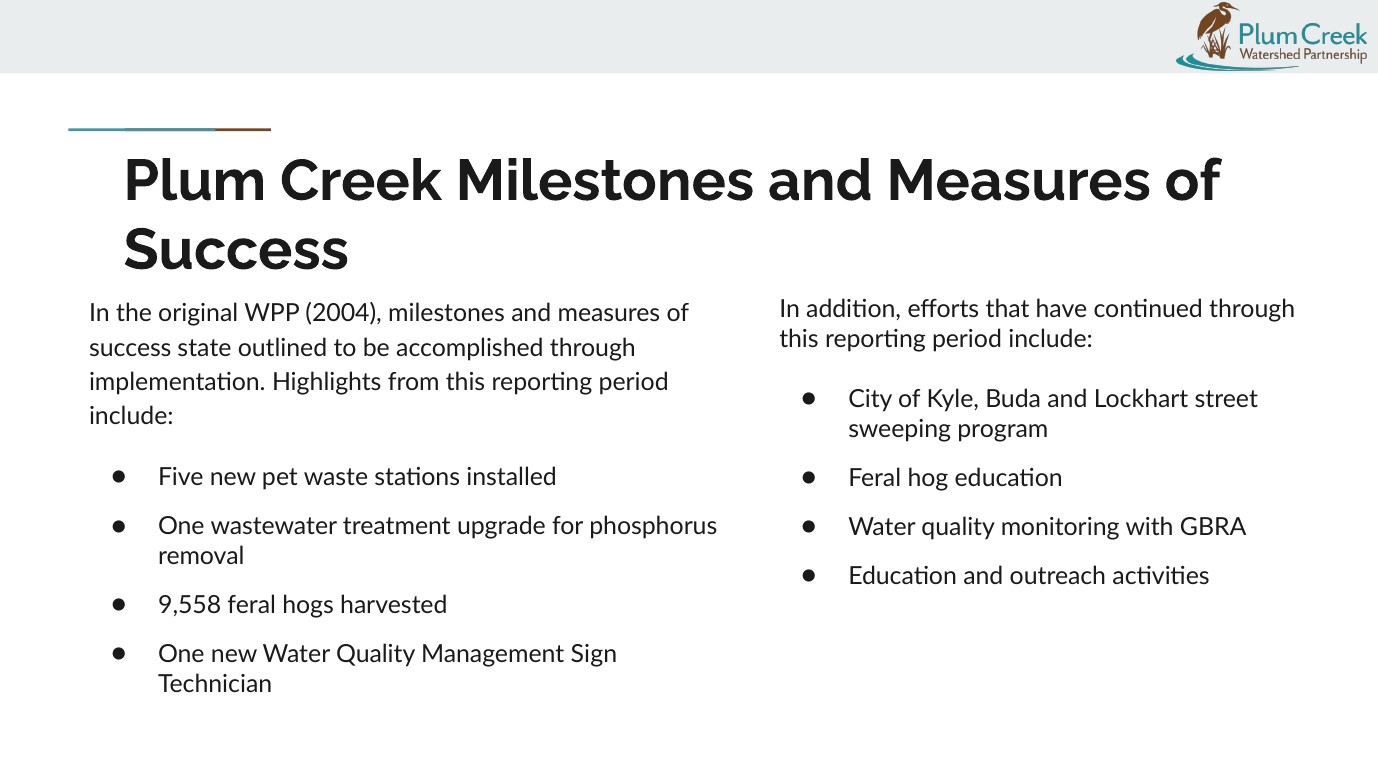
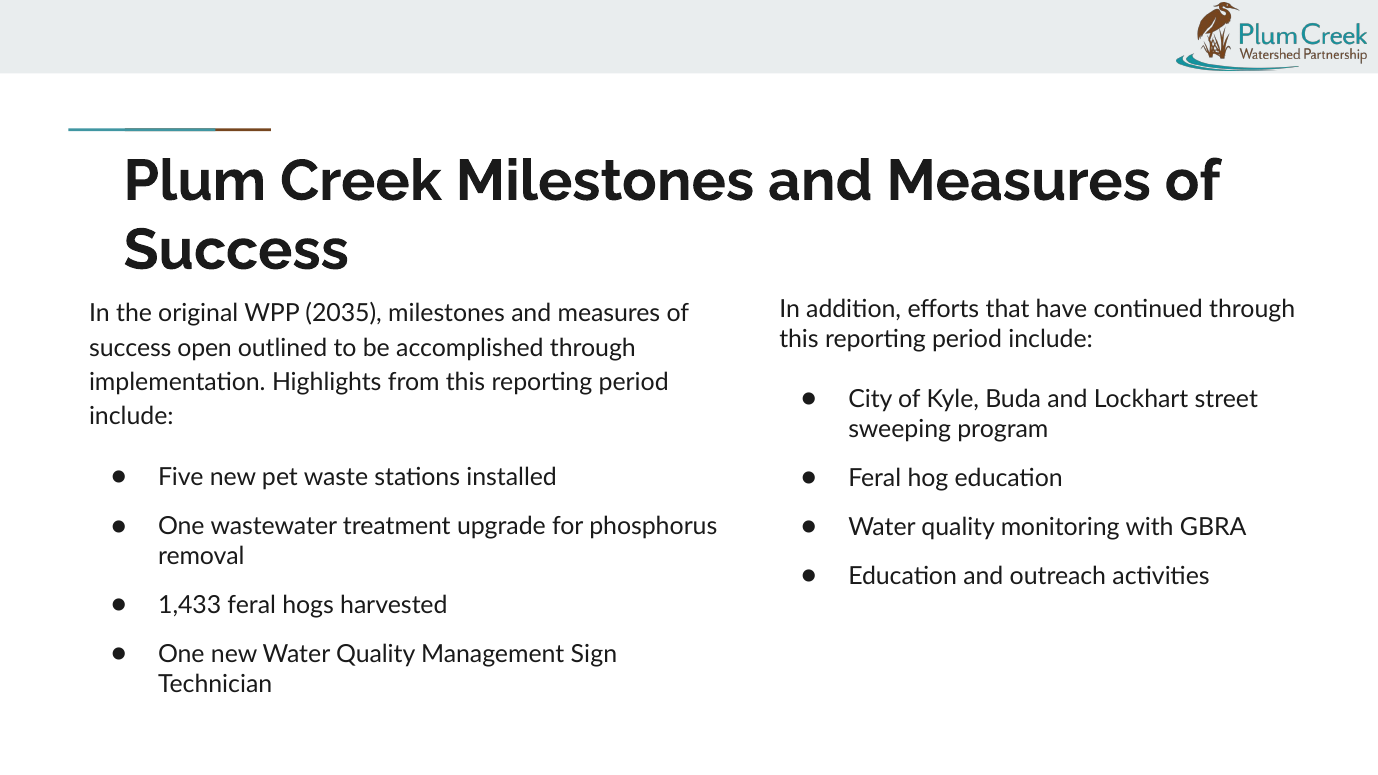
2004: 2004 -> 2035 (344, 314)
state: state -> open (205, 348)
9,558: 9,558 -> 1,433 (190, 605)
